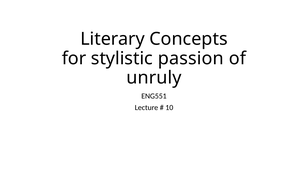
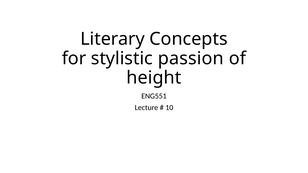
unruly: unruly -> height (154, 78)
